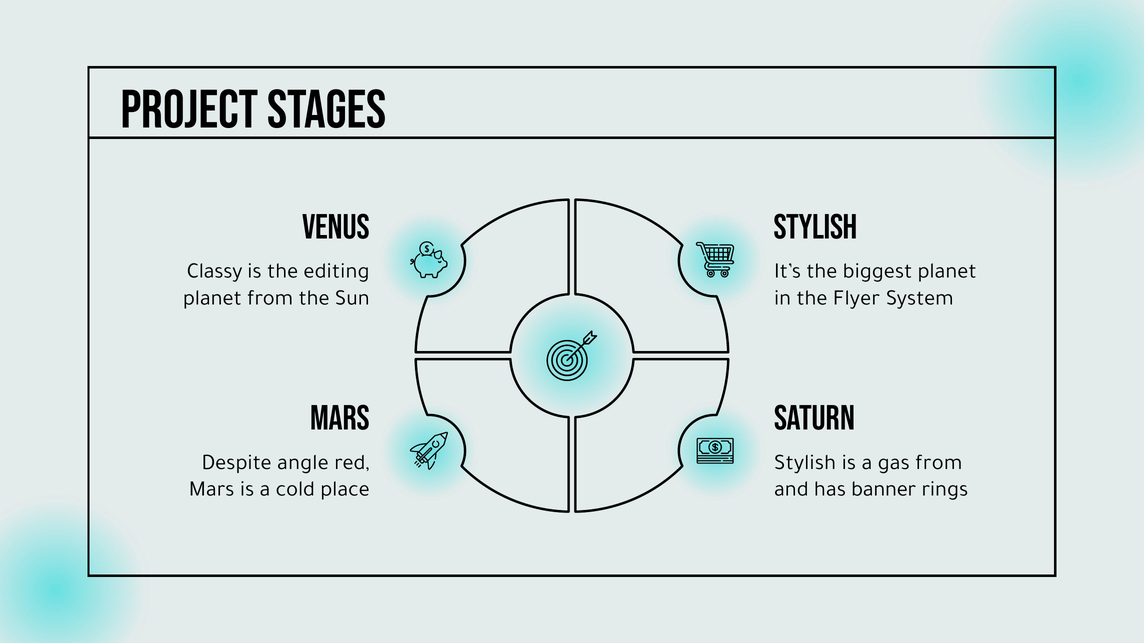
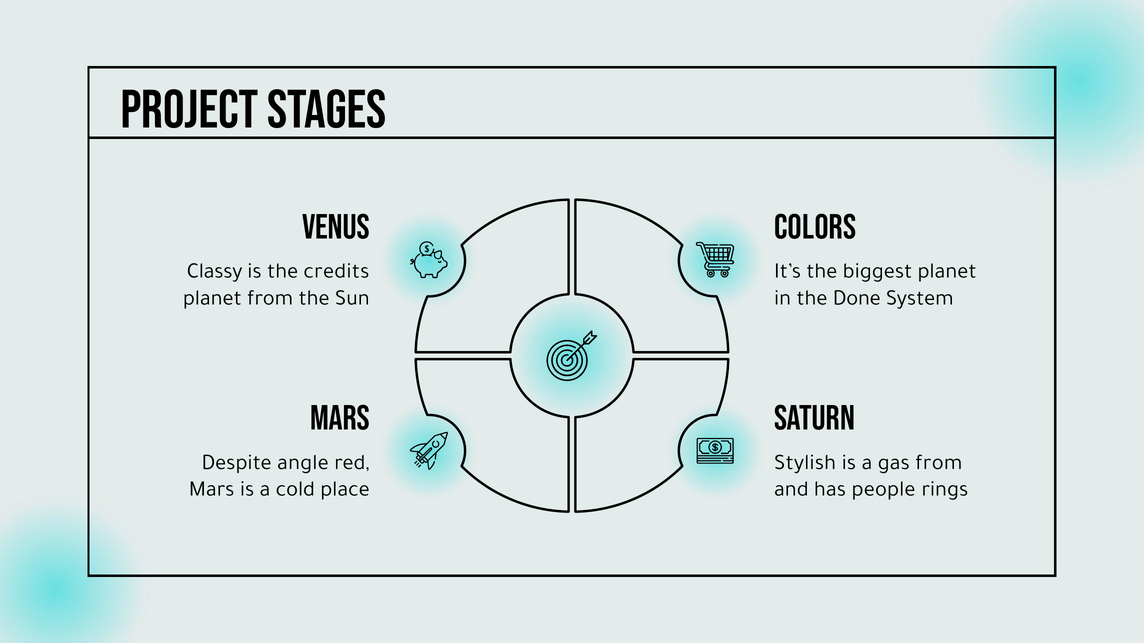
STYLISH: STYLISH -> COLORS (815, 227)
editing: editing -> credits (336, 271)
Flyer: Flyer -> Done (857, 298)
banner: banner -> people (884, 489)
